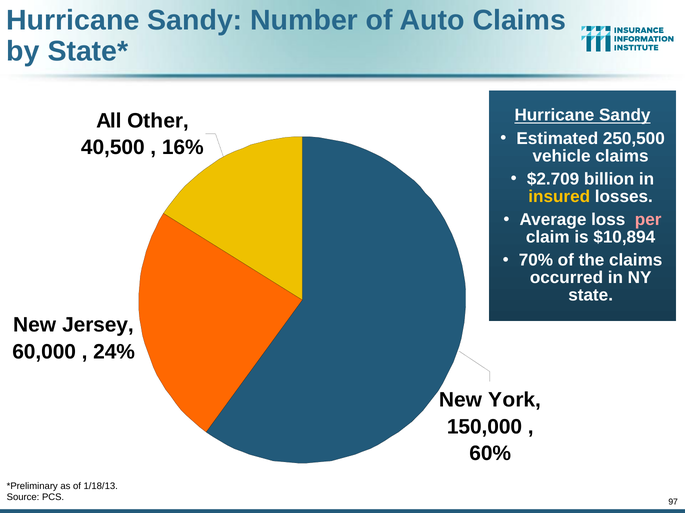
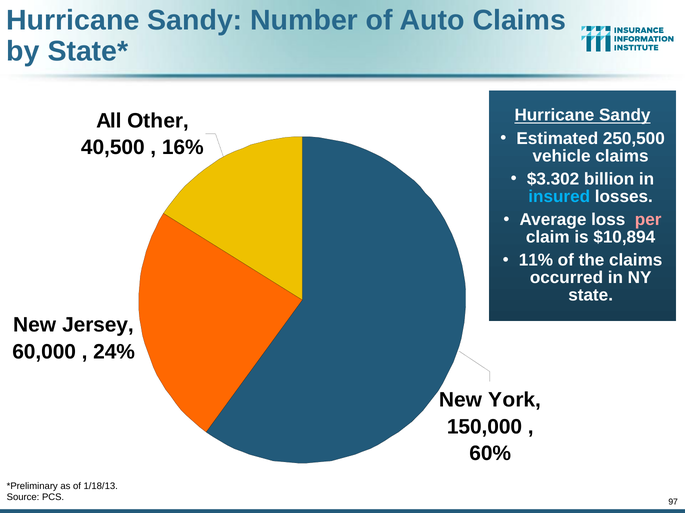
$2.709: $2.709 -> $3.302 (553, 179)
insured colour: yellow -> light blue (559, 197)
70%: 70% -> 11% (536, 261)
